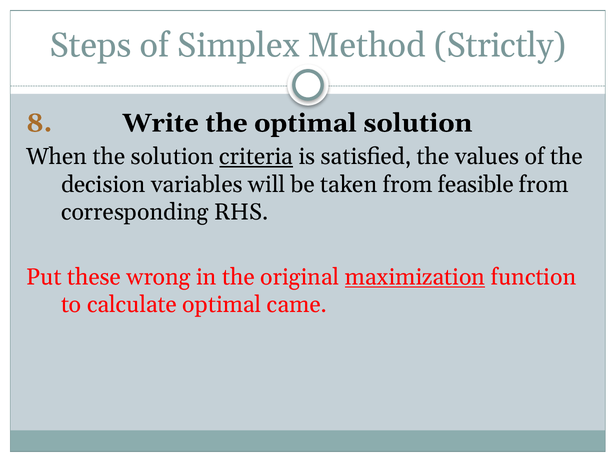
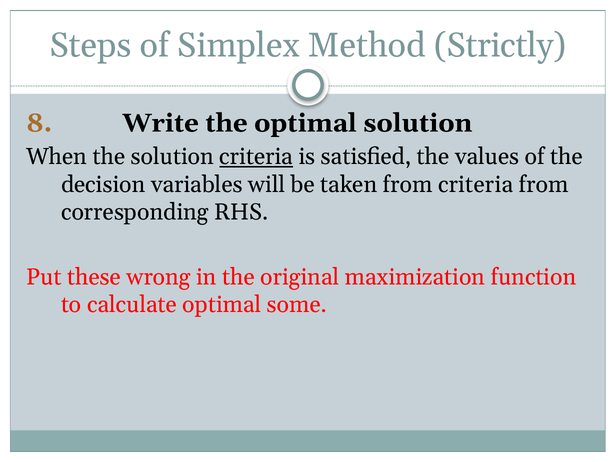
from feasible: feasible -> criteria (476, 185)
maximization underline: present -> none (415, 277)
came: came -> some (297, 305)
